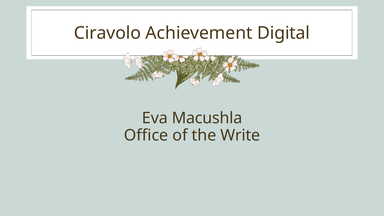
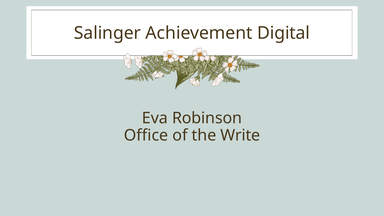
Ciravolo: Ciravolo -> Salinger (107, 33)
Macushla: Macushla -> Robinson (207, 118)
